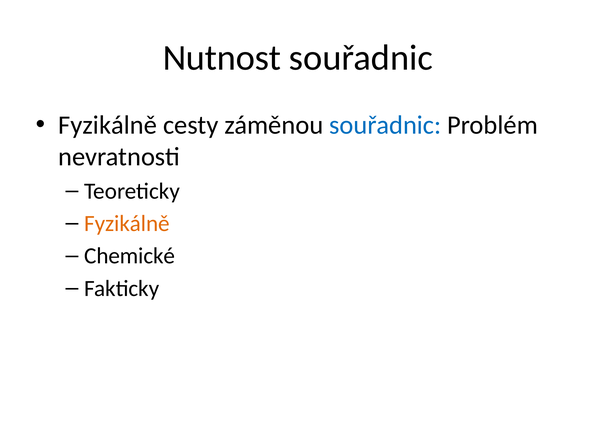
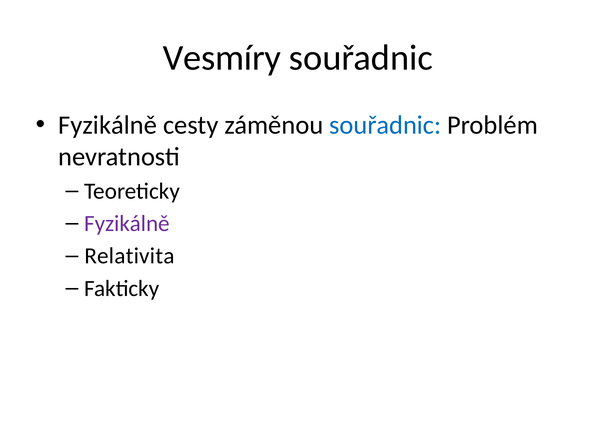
Nutnost: Nutnost -> Vesmíry (222, 58)
Fyzikálně colour: orange -> purple (127, 224)
Chemické: Chemické -> Relativita (129, 256)
